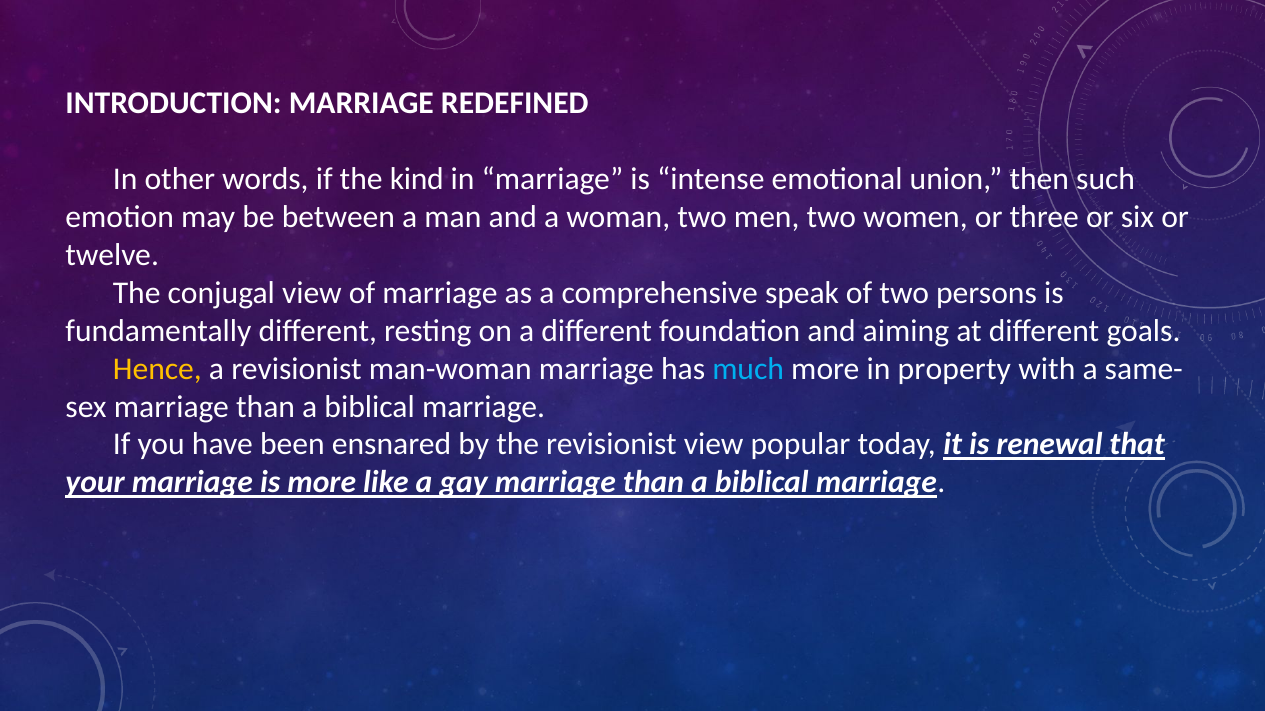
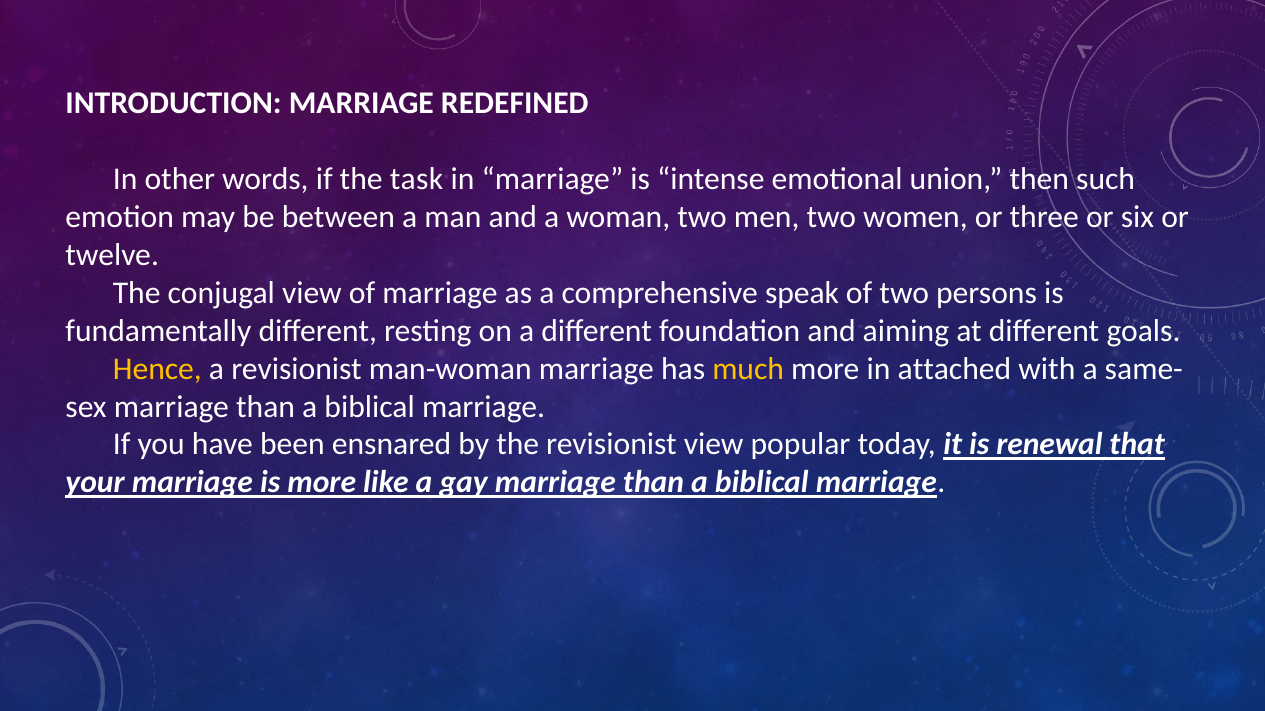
kind: kind -> task (416, 179)
much colour: light blue -> yellow (748, 369)
property: property -> attached (954, 369)
